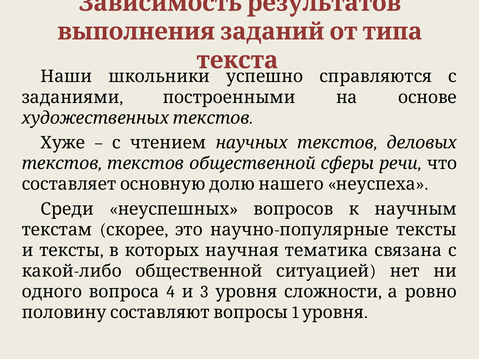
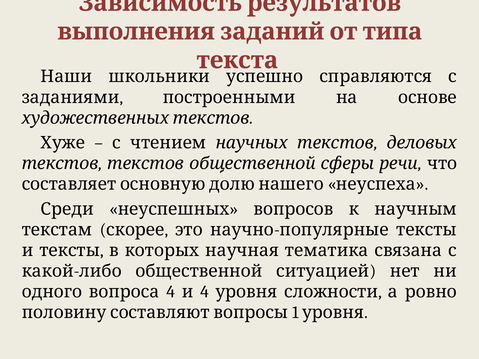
4 3: 3 -> 4 (204, 292)
